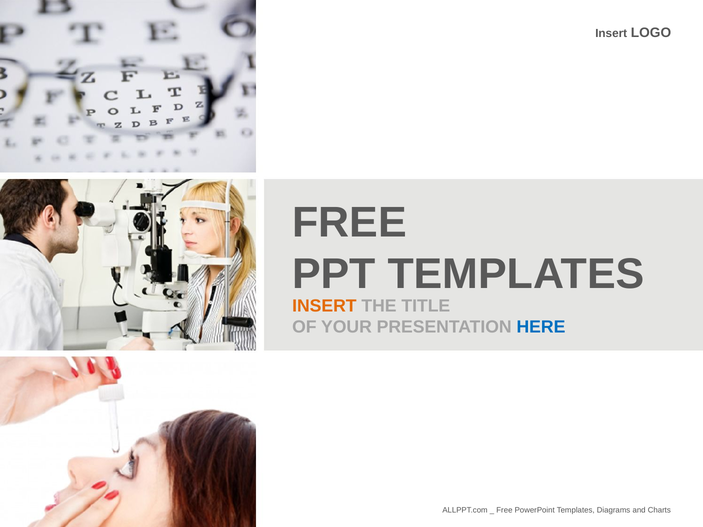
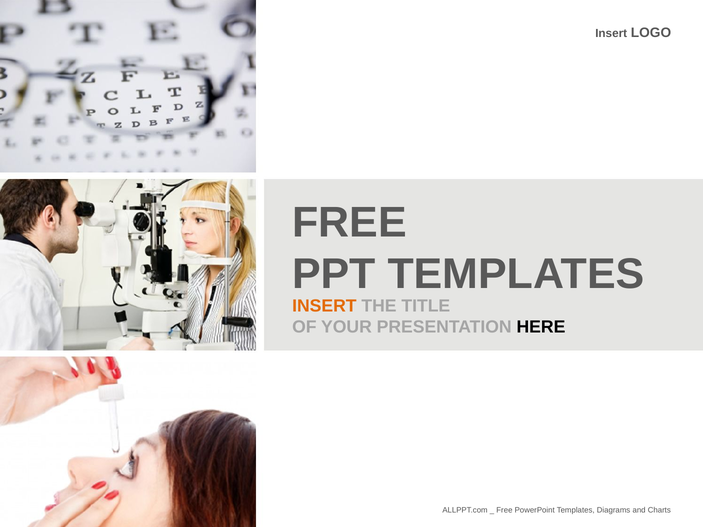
HERE colour: blue -> black (541, 327)
